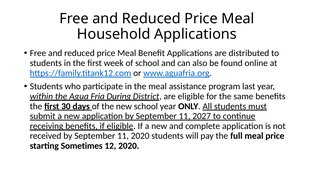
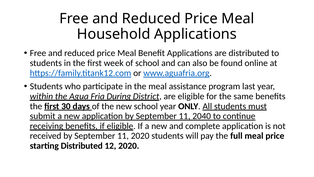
2027: 2027 -> 2040 (202, 116)
starting Sometimes: Sometimes -> Distributed (82, 146)
